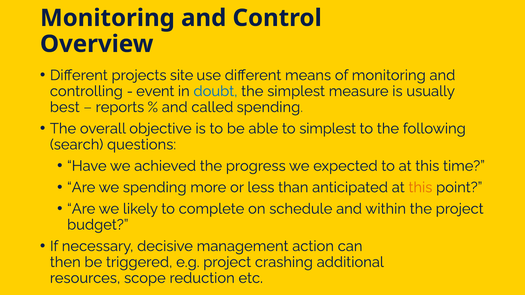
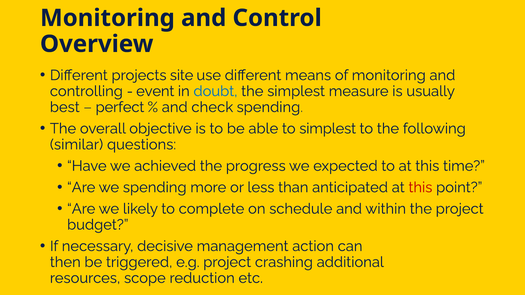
reports: reports -> perfect (120, 107)
called: called -> check (212, 107)
search: search -> similar (76, 145)
this colour: orange -> red (420, 188)
